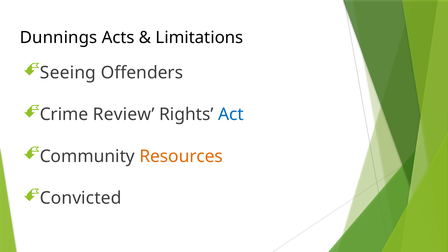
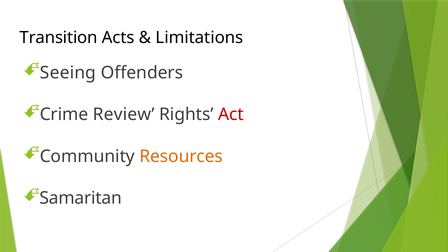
Dunnings: Dunnings -> Transition (59, 38)
Act colour: blue -> red (231, 114)
Convicted: Convicted -> Samaritan (81, 198)
